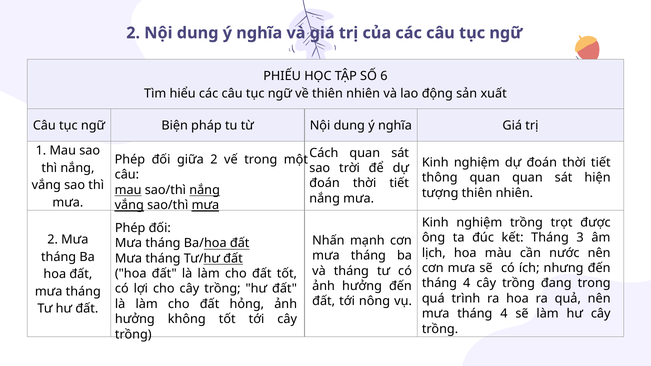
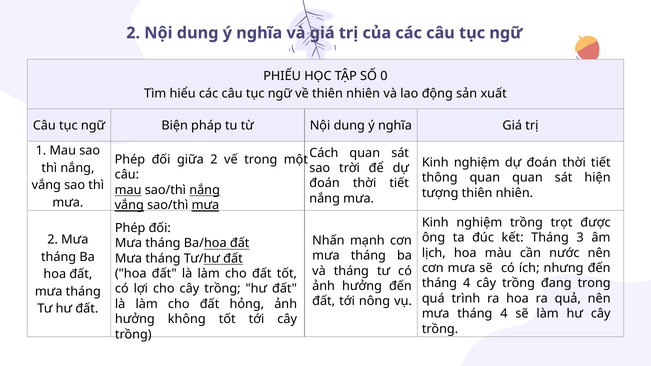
6: 6 -> 0 (384, 76)
